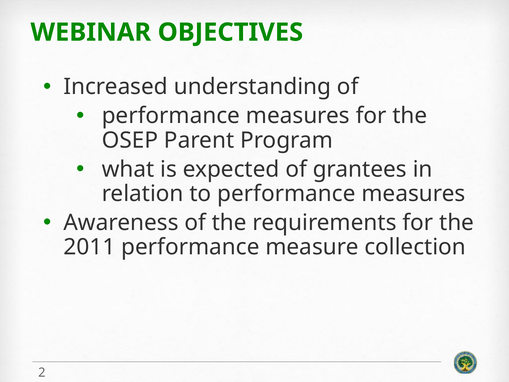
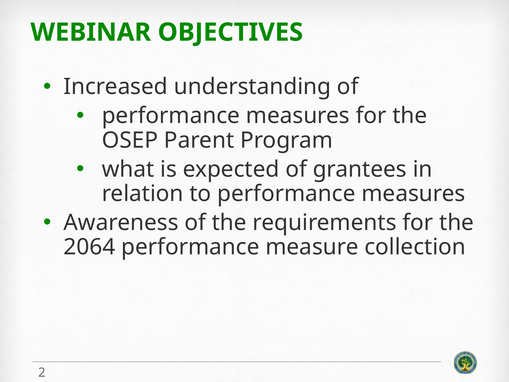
2011: 2011 -> 2064 (89, 247)
